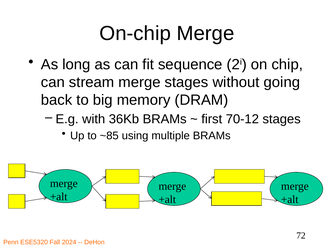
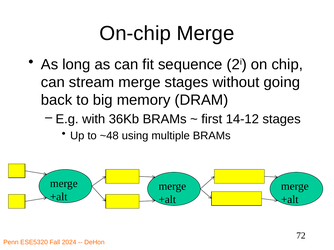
70-12: 70-12 -> 14-12 (242, 119)
~85: ~85 -> ~48 (109, 136)
